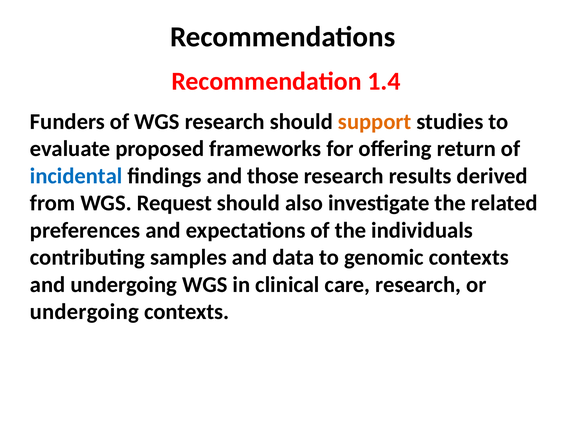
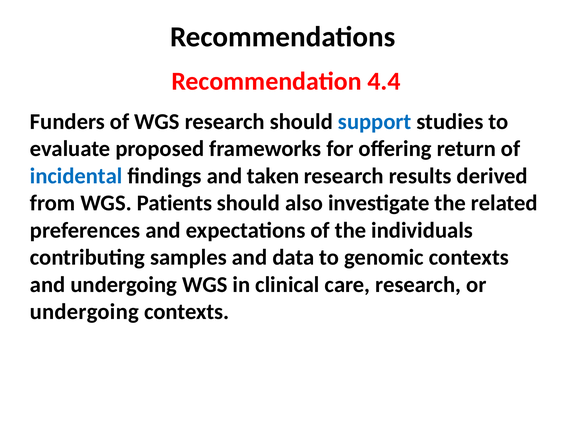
1.4: 1.4 -> 4.4 (384, 81)
support colour: orange -> blue (375, 122)
those: those -> taken (273, 176)
Request: Request -> Patients (174, 203)
